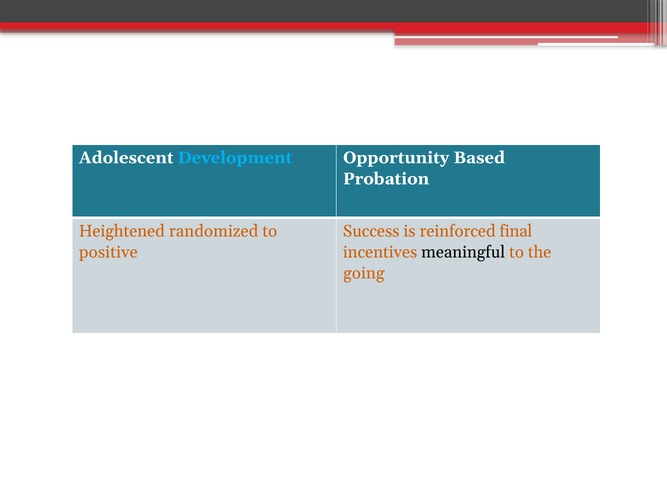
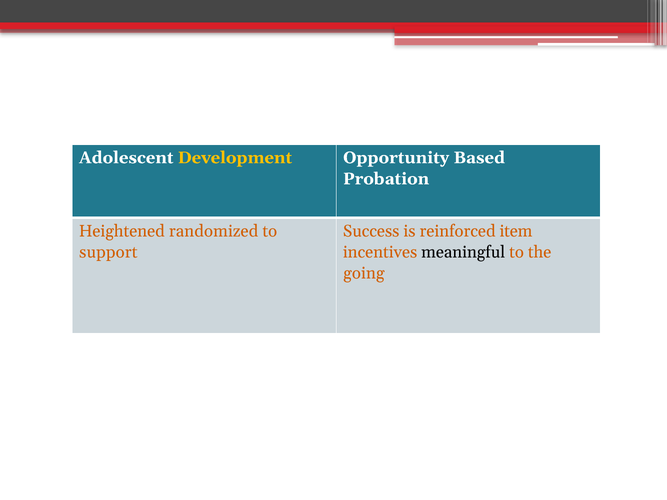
Development colour: light blue -> yellow (235, 158)
final: final -> item (516, 231)
positive: positive -> support (108, 252)
